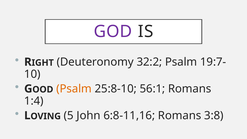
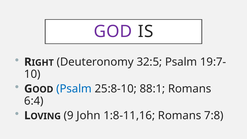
32:2: 32:2 -> 32:5 (149, 62)
Psalm colour: orange -> blue (74, 89)
56:1: 56:1 -> 88:1 (152, 89)
1:4: 1:4 -> 6:4 (34, 101)
5: 5 -> 9 (69, 115)
6:8-11,16: 6:8-11,16 -> 1:8-11,16 (129, 115)
3:8: 3:8 -> 7:8 (214, 115)
